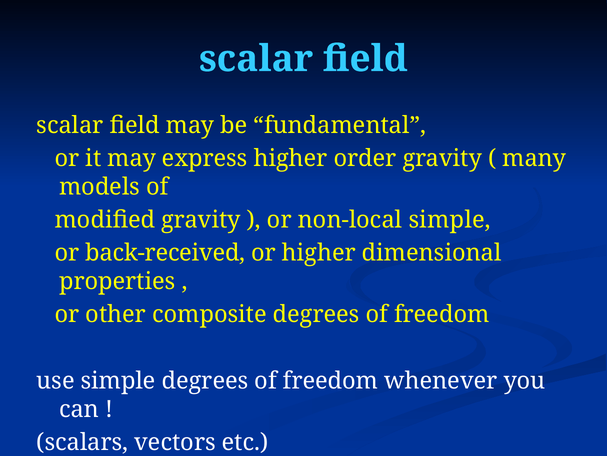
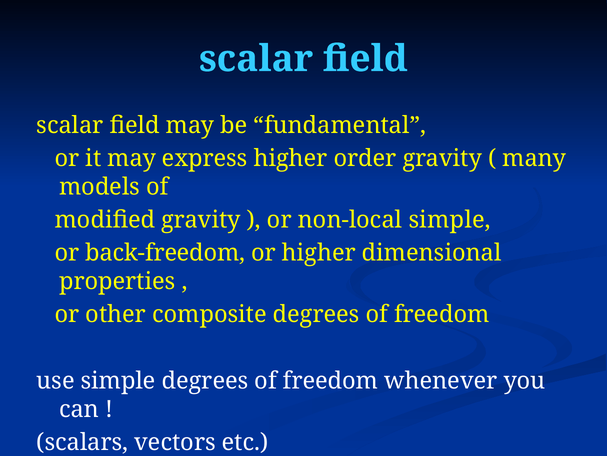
back-received: back-received -> back-freedom (165, 253)
